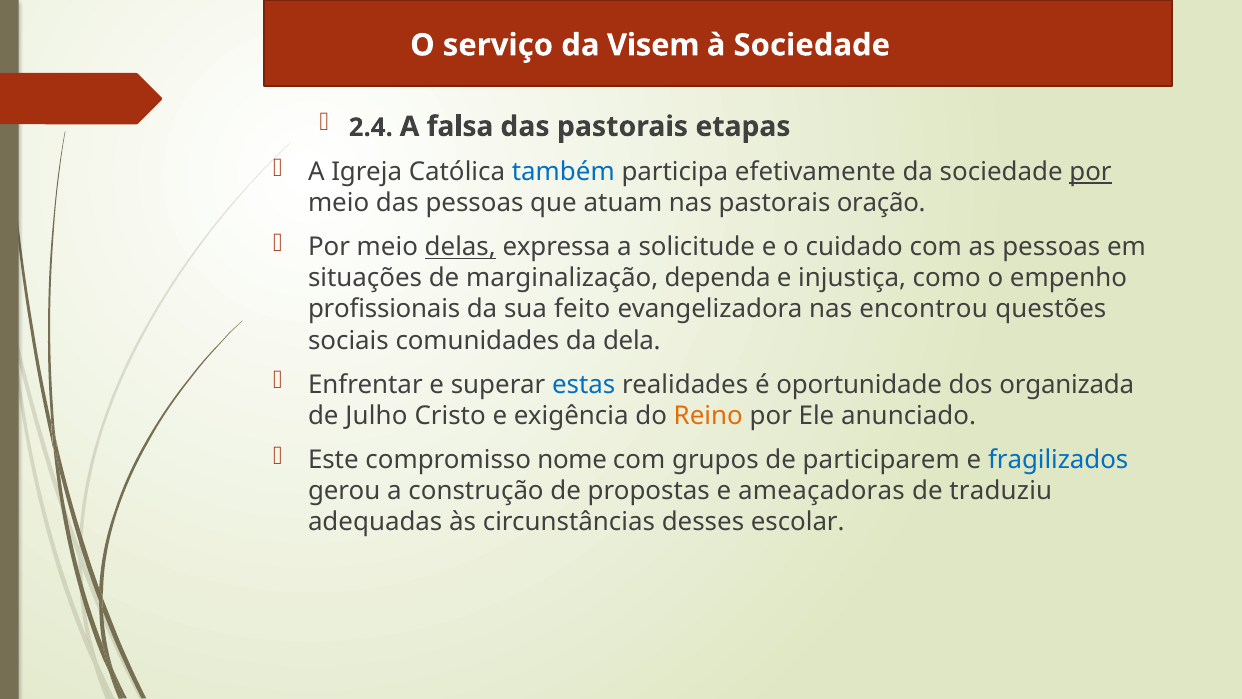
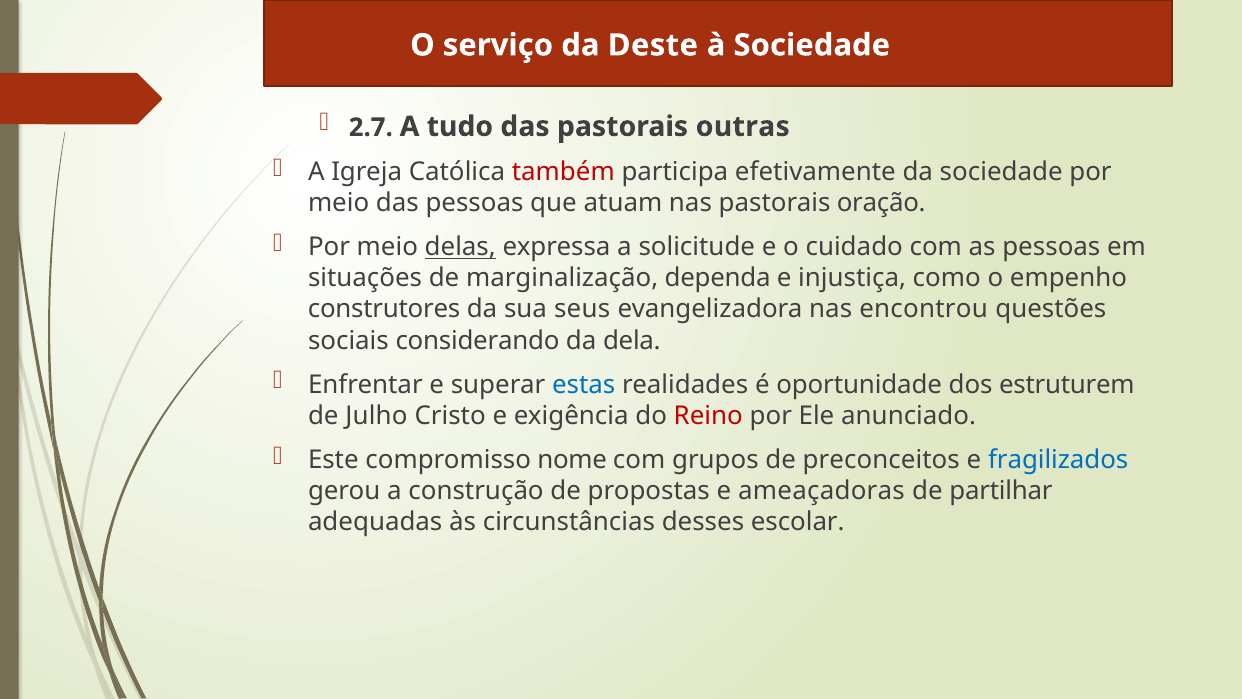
Visem: Visem -> Deste (653, 45)
2.4: 2.4 -> 2.7 (371, 127)
falsa: falsa -> tudo (460, 127)
etapas: etapas -> outras (743, 127)
também colour: blue -> red (563, 172)
por underline: present -> none (1091, 172)
profissionais: profissionais -> construtores (384, 309)
feito: feito -> seus (582, 309)
comunidades: comunidades -> considerando (477, 340)
organizada: organizada -> estruturem (1067, 384)
Reino colour: orange -> red (708, 416)
participarem: participarem -> preconceitos (881, 460)
traduziu: traduziu -> partilhar (1001, 491)
